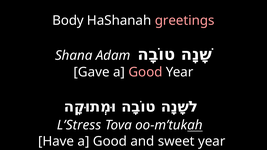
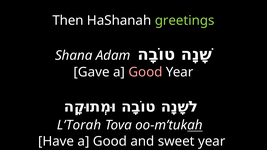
Body: Body -> Then (68, 20)
greetings colour: pink -> light green (185, 20)
L’Stress: L’Stress -> L’Torah (79, 125)
